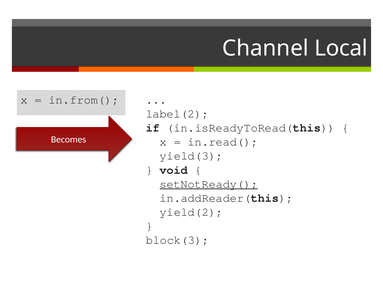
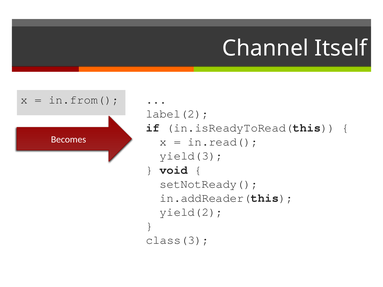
Local: Local -> Itself (341, 48)
setNotReady( underline: present -> none (209, 184)
block(3: block(3 -> class(3 (177, 240)
